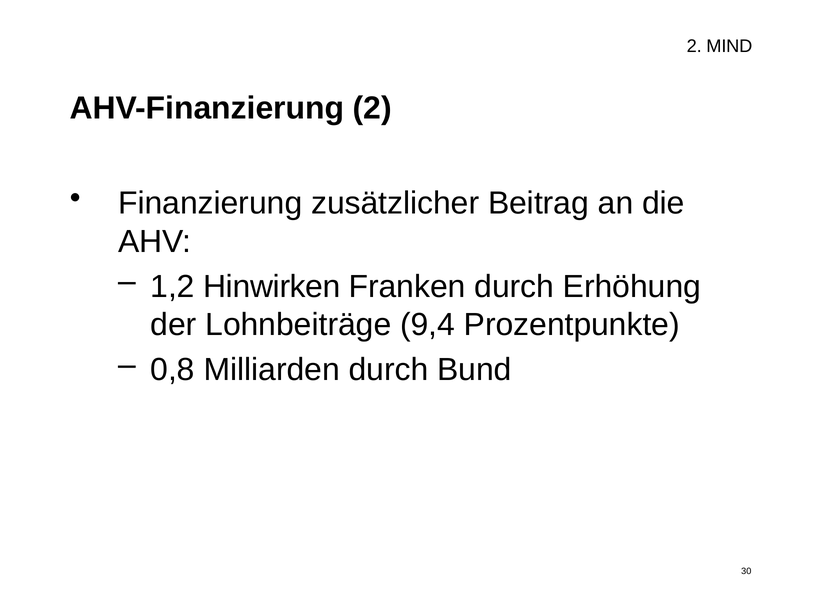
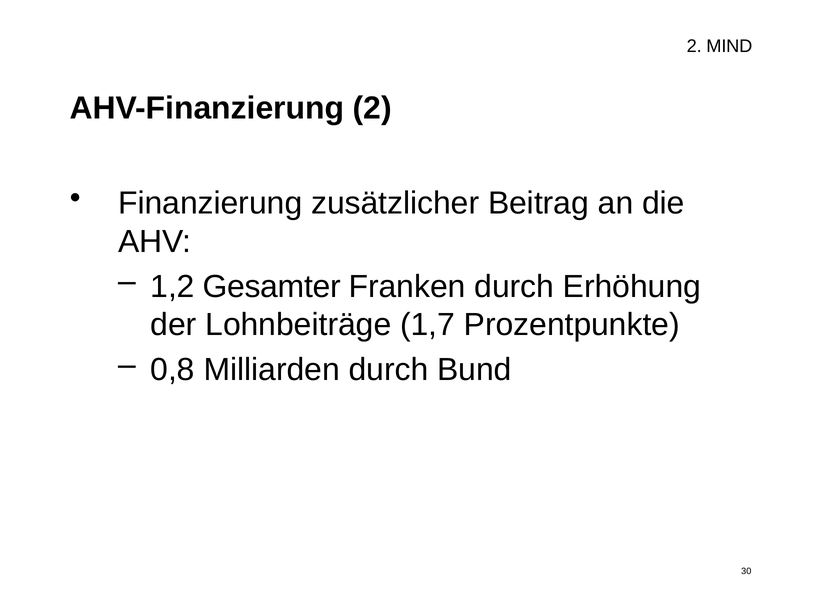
Hinwirken: Hinwirken -> Gesamter (272, 286)
9,4: 9,4 -> 1,7 (428, 325)
